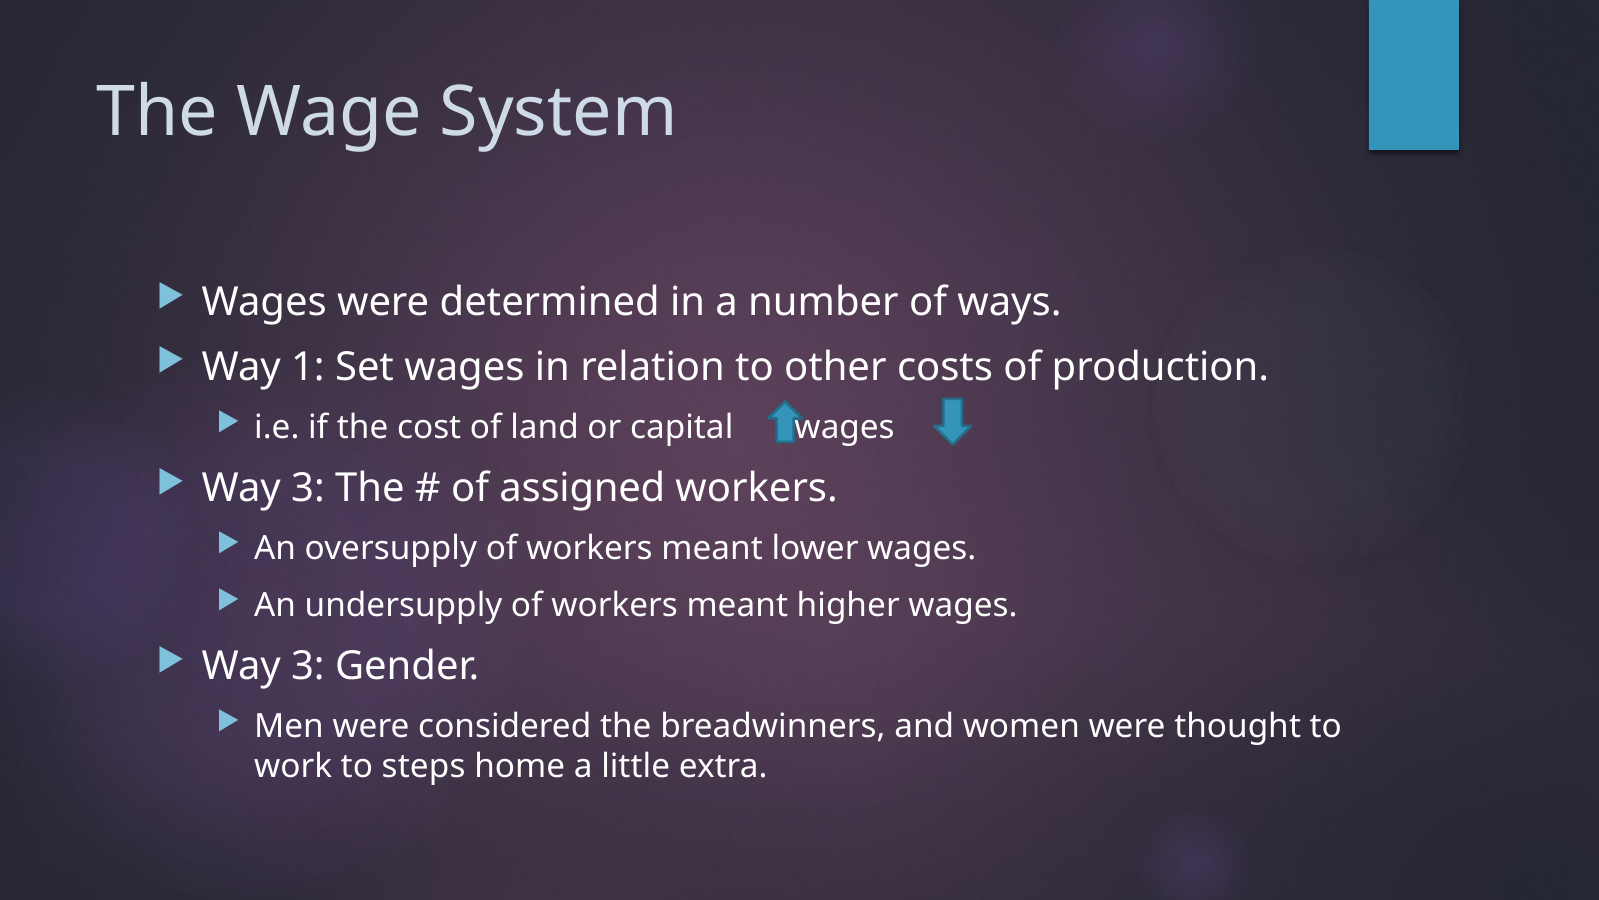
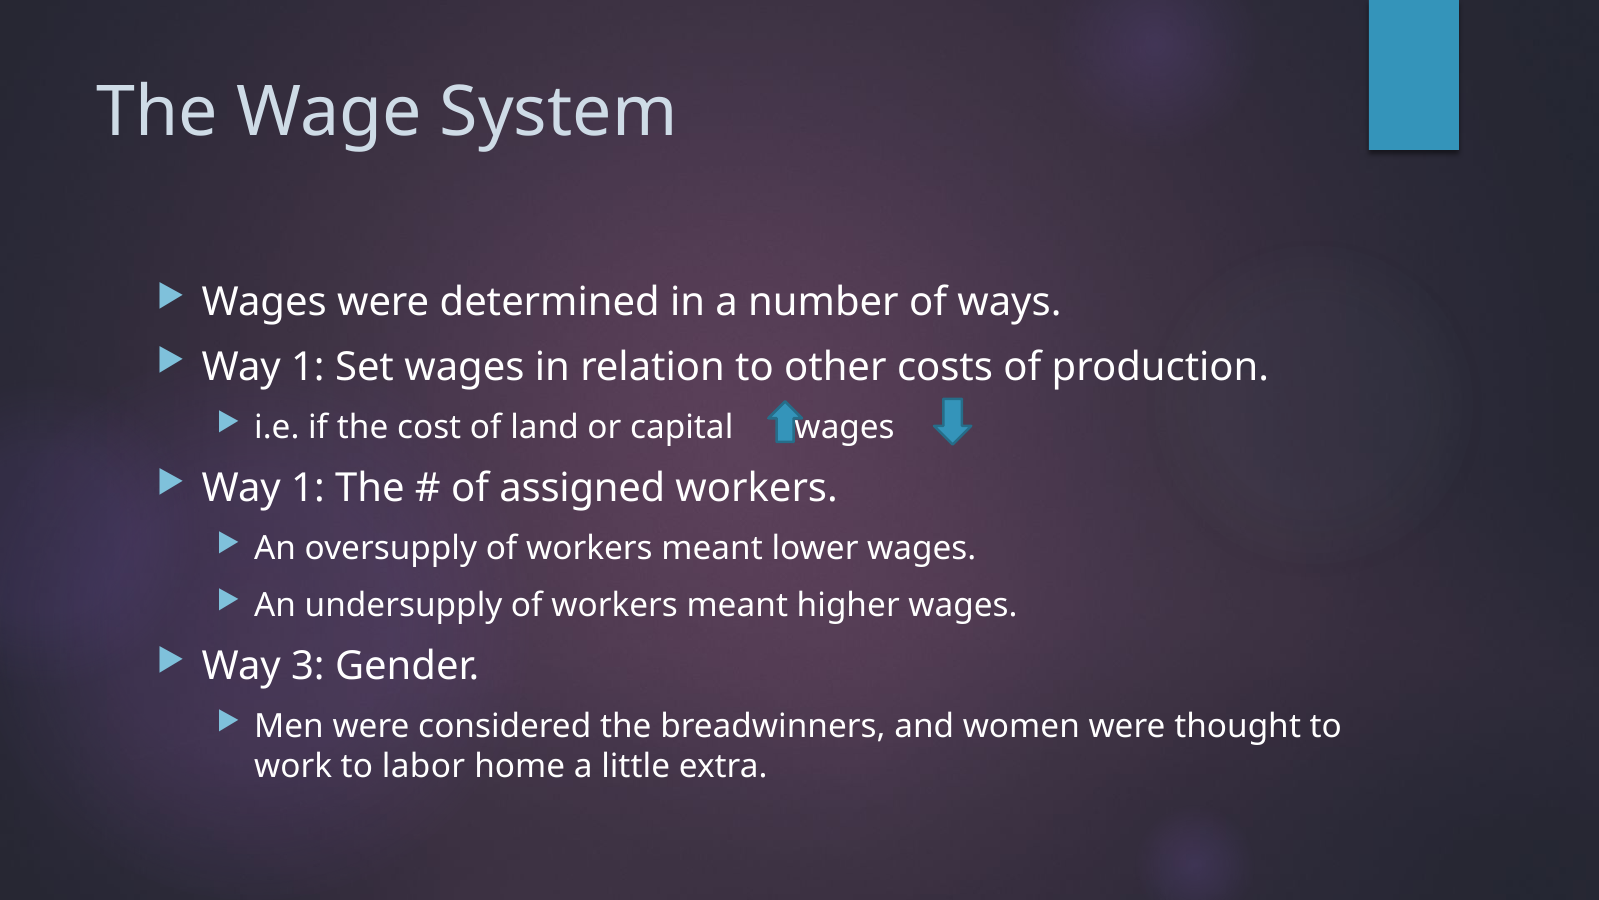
3: 3 -> 1 (308, 488)
steps: steps -> labor (424, 766)
